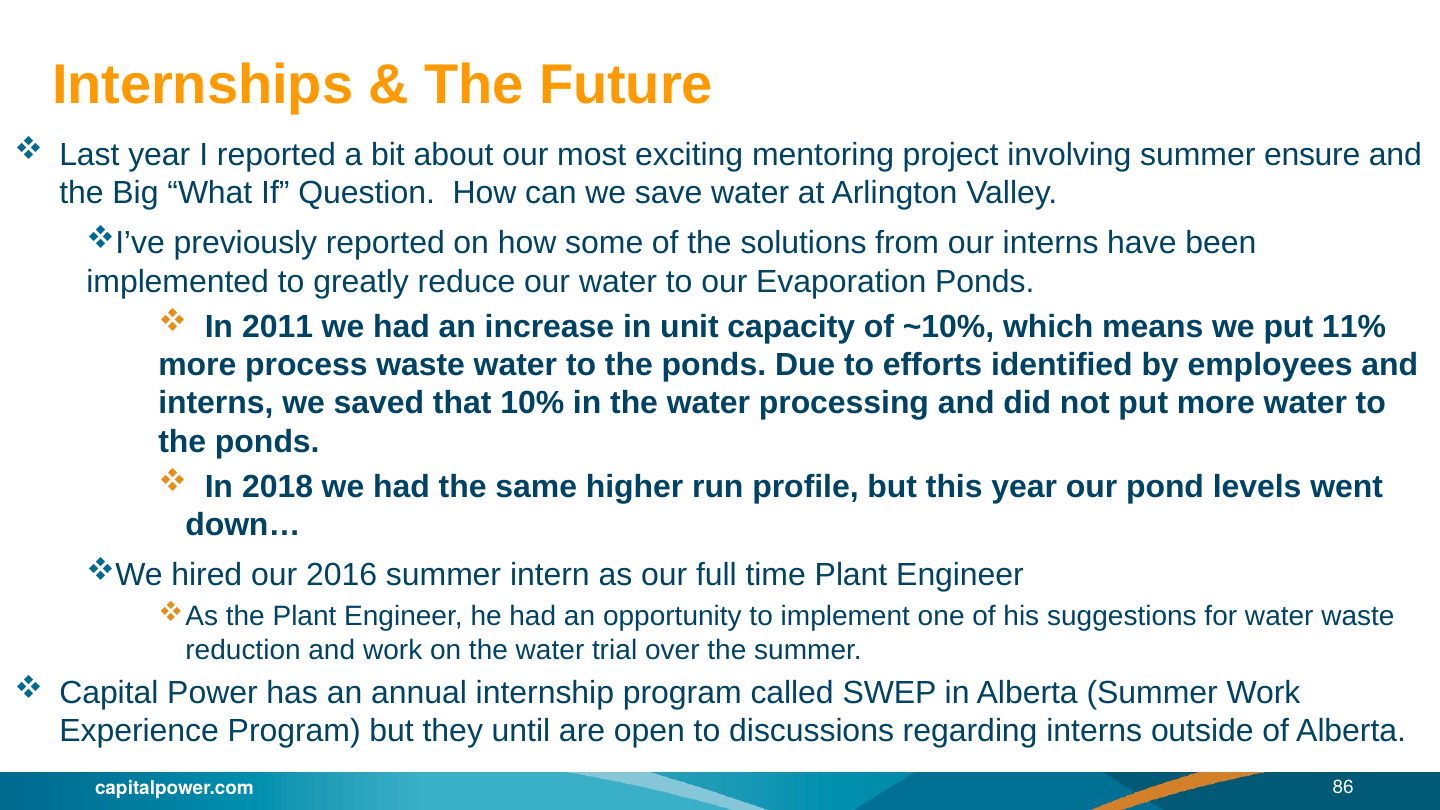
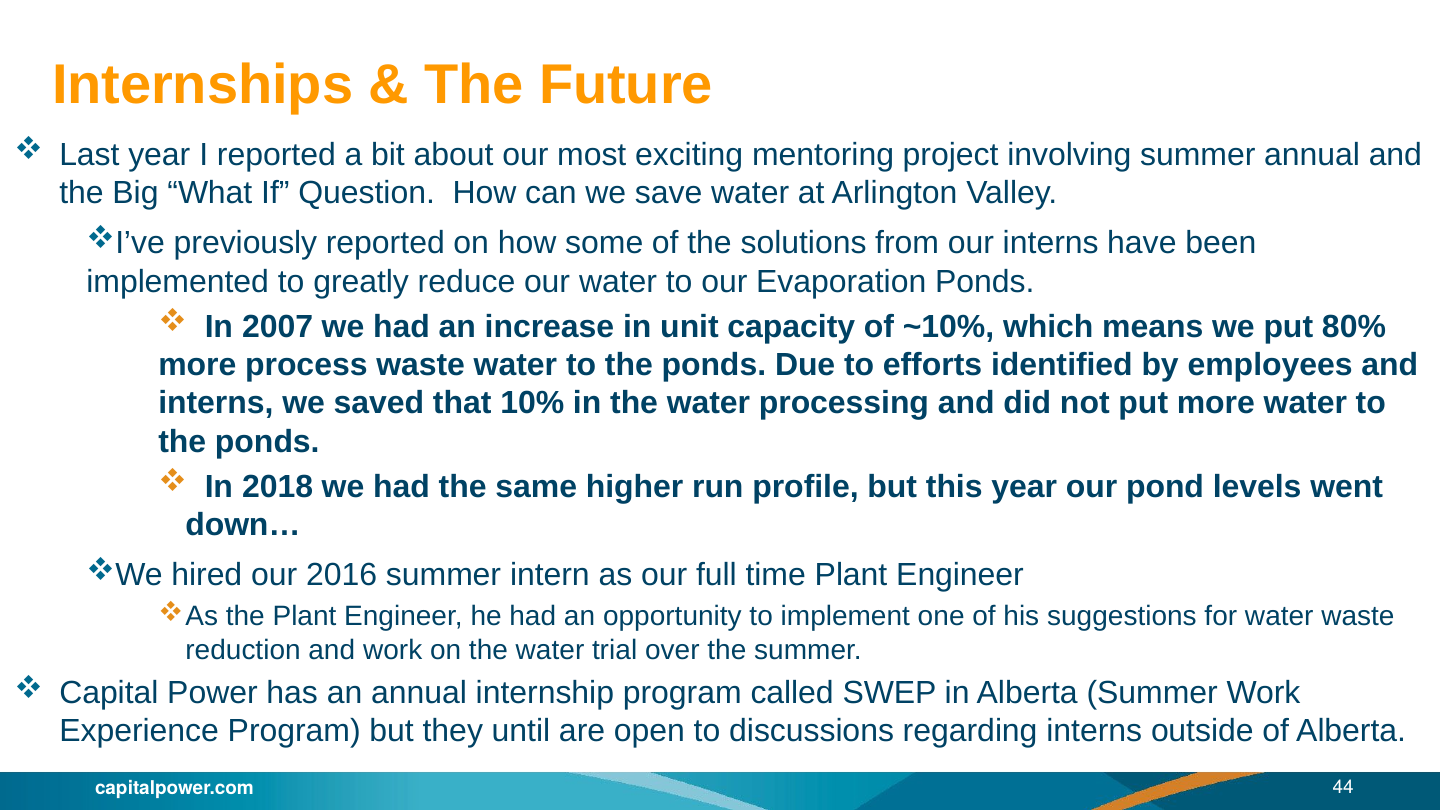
summer ensure: ensure -> annual (1312, 155)
2011: 2011 -> 2007 (278, 327)
11%: 11% -> 80% (1354, 327)
86: 86 -> 44 (1343, 787)
